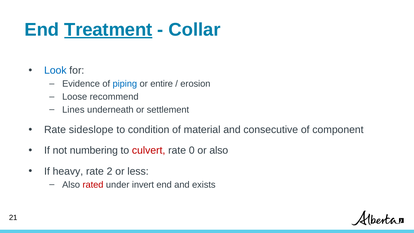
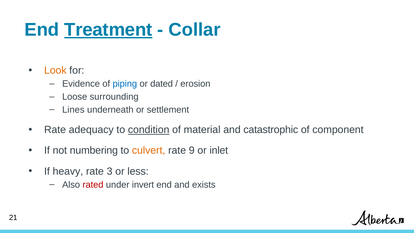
Look colour: blue -> orange (55, 70)
entire: entire -> dated (162, 84)
recommend: recommend -> surrounding (114, 97)
sideslope: sideslope -> adequacy (91, 130)
condition underline: none -> present (149, 130)
consecutive: consecutive -> catastrophic (271, 130)
culvert colour: red -> orange (149, 150)
0: 0 -> 9 (192, 150)
or also: also -> inlet (219, 150)
2: 2 -> 3 (110, 171)
